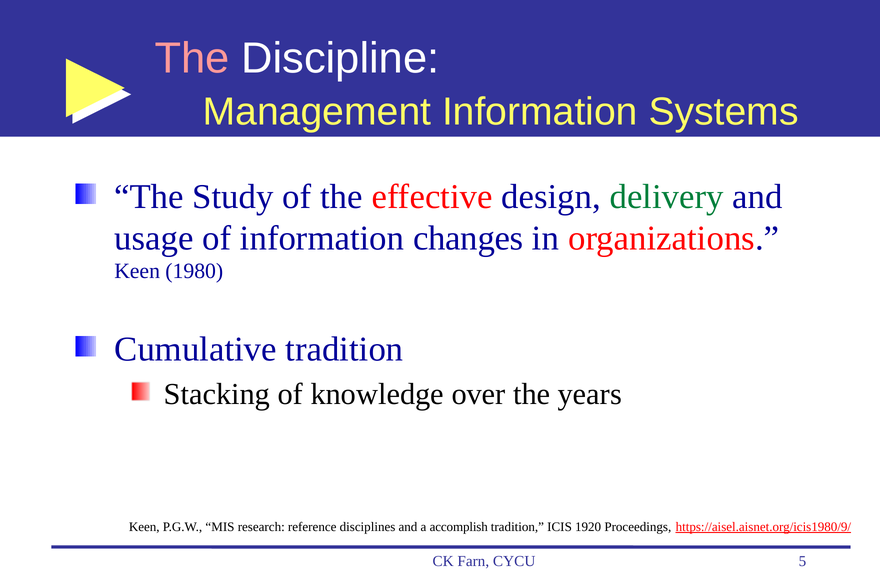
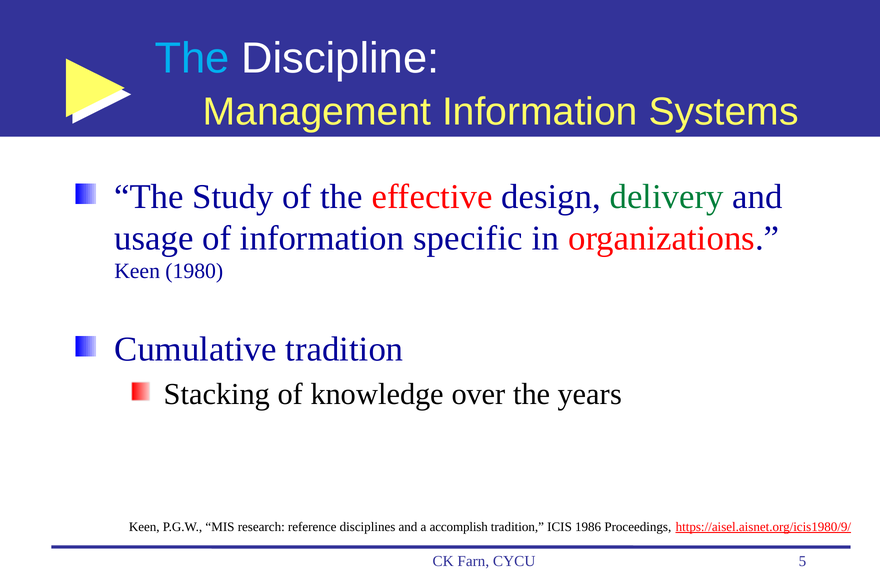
The colour: pink -> light blue (192, 58)
changes: changes -> specific (468, 238)
1920: 1920 -> 1986 (588, 527)
